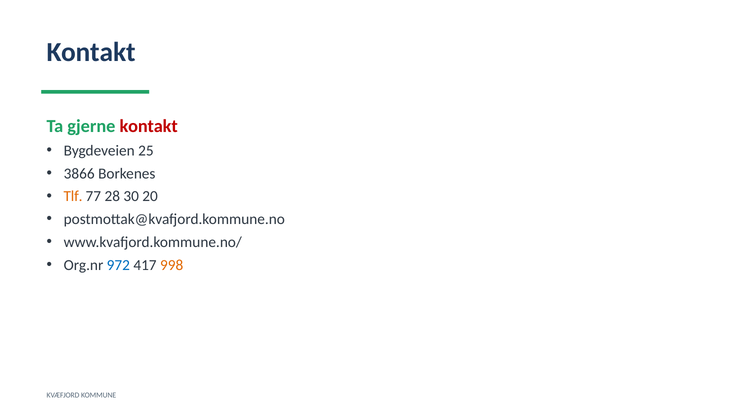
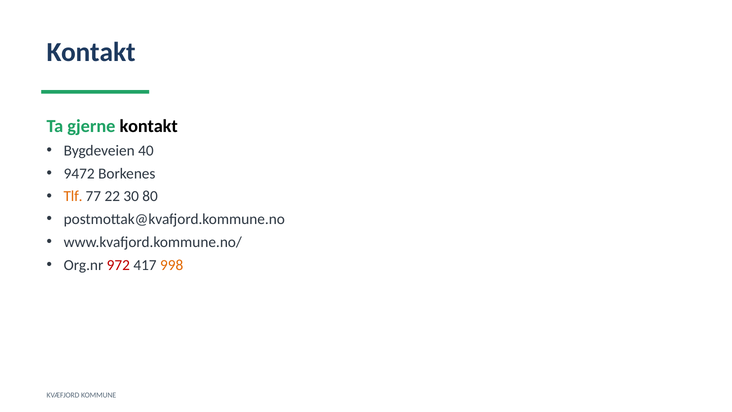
kontakt colour: red -> black (149, 126)
25: 25 -> 40 (146, 151)
3866: 3866 -> 9472 (79, 173)
28: 28 -> 22 (112, 196)
20: 20 -> 80 (150, 196)
972 colour: blue -> red (118, 265)
